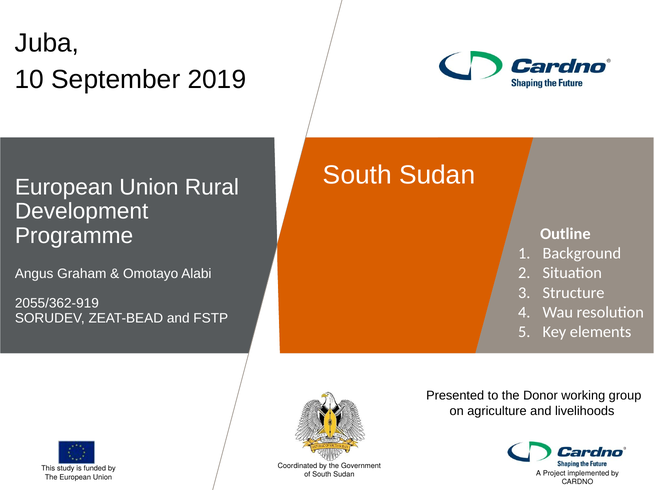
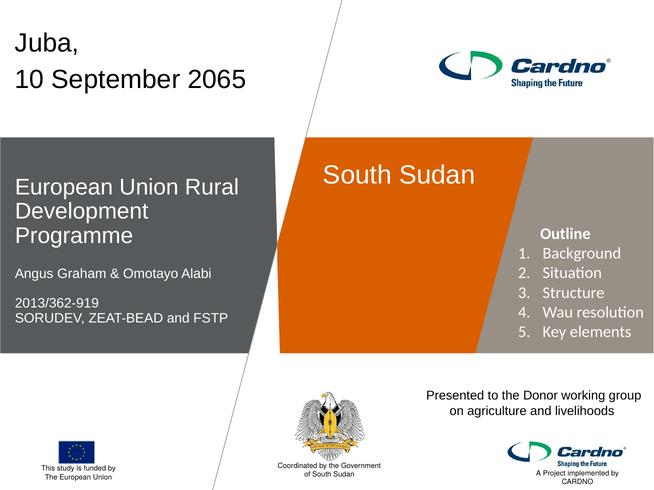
2019: 2019 -> 2065 (217, 80)
2055/362-919: 2055/362-919 -> 2013/362-919 (57, 304)
